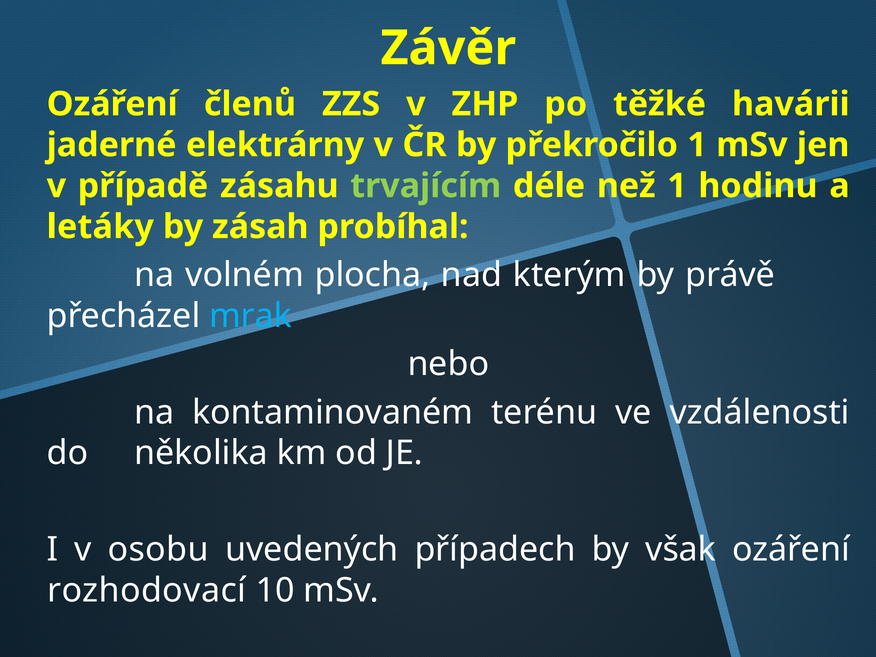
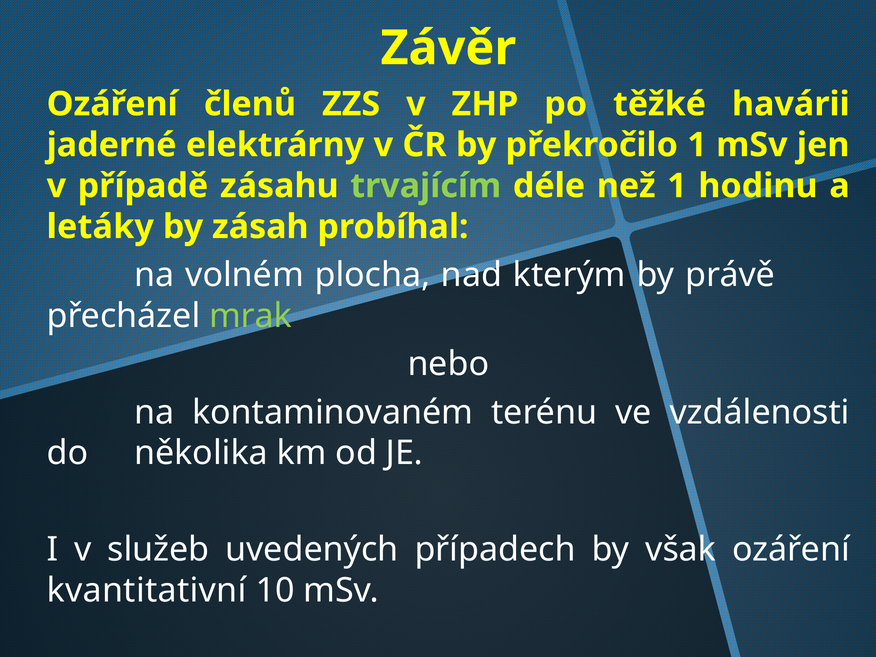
mrak colour: light blue -> light green (251, 316)
osobu: osobu -> služeb (158, 550)
rozhodovací: rozhodovací -> kvantitativní (147, 591)
